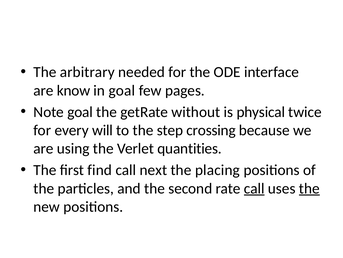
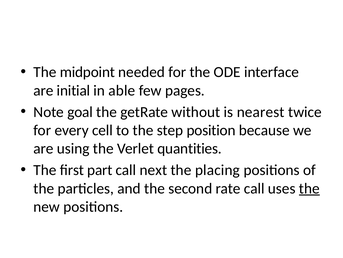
arbitrary: arbitrary -> midpoint (87, 72)
know: know -> initial (73, 90)
in goal: goal -> able (122, 90)
physical: physical -> nearest (261, 112)
will: will -> cell (102, 130)
crossing: crossing -> position (211, 130)
find: find -> part (100, 170)
call underline: present -> none (254, 188)
